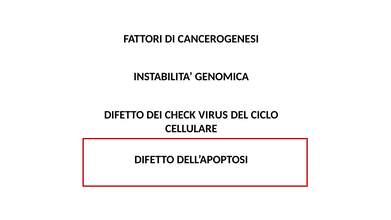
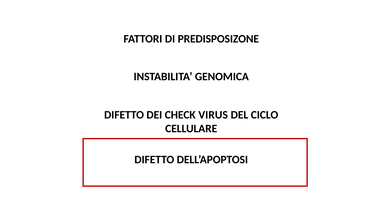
CANCEROGENESI: CANCEROGENESI -> PREDISPOSIZONE (218, 39)
